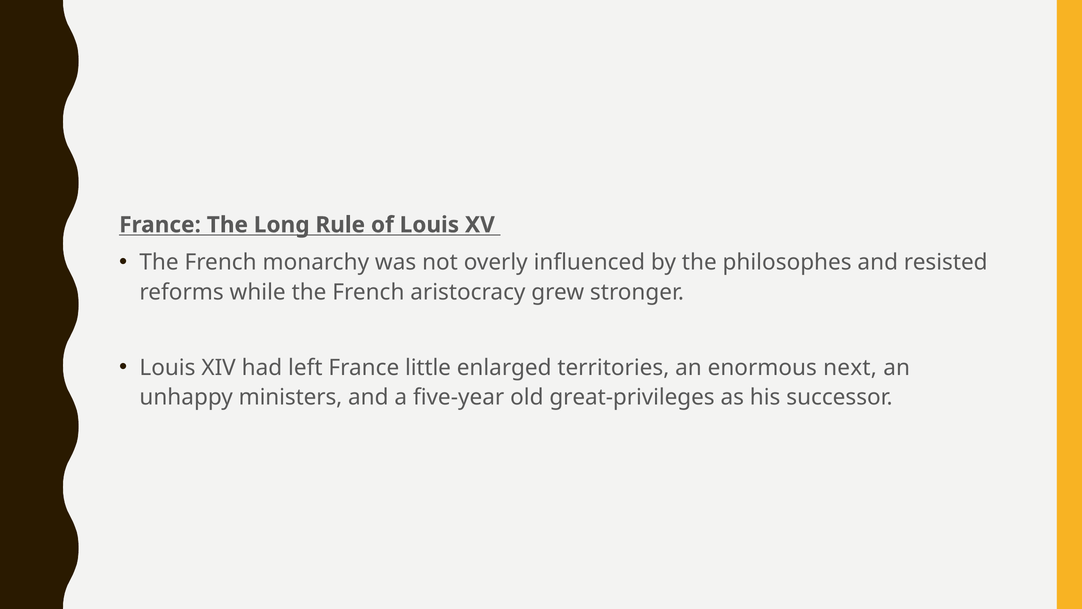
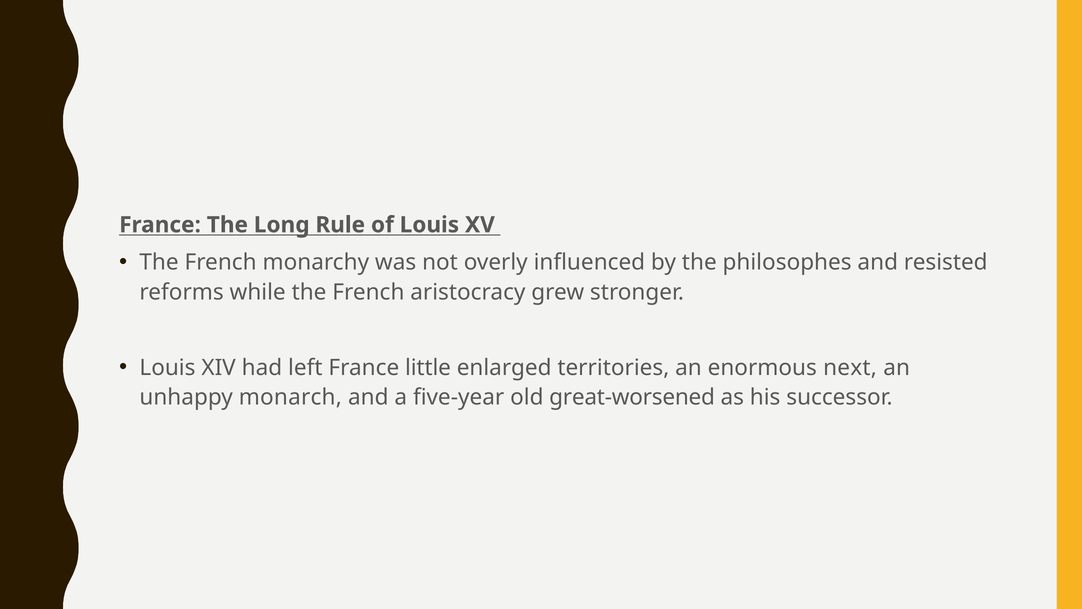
ministers: ministers -> monarch (290, 397)
great-privileges: great-privileges -> great-worsened (632, 397)
